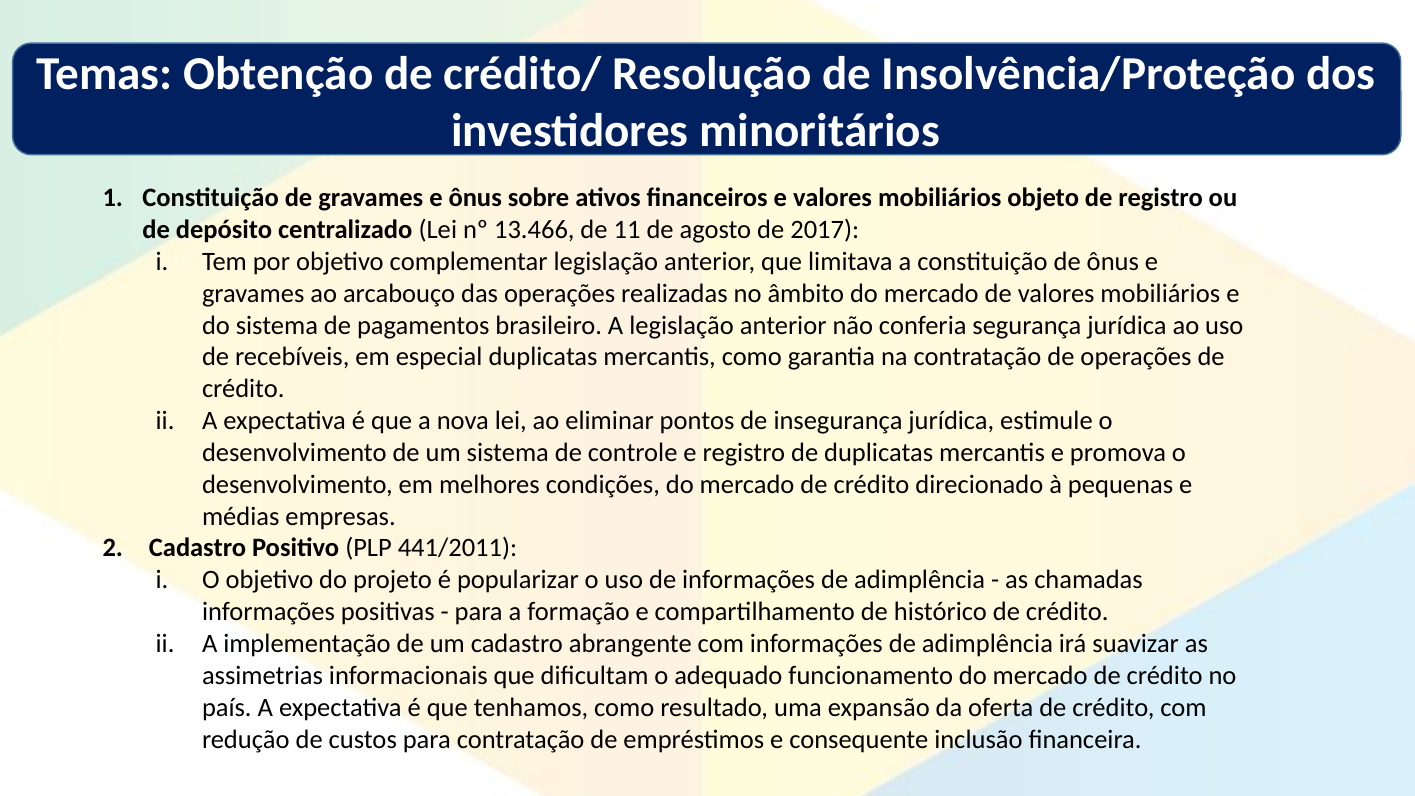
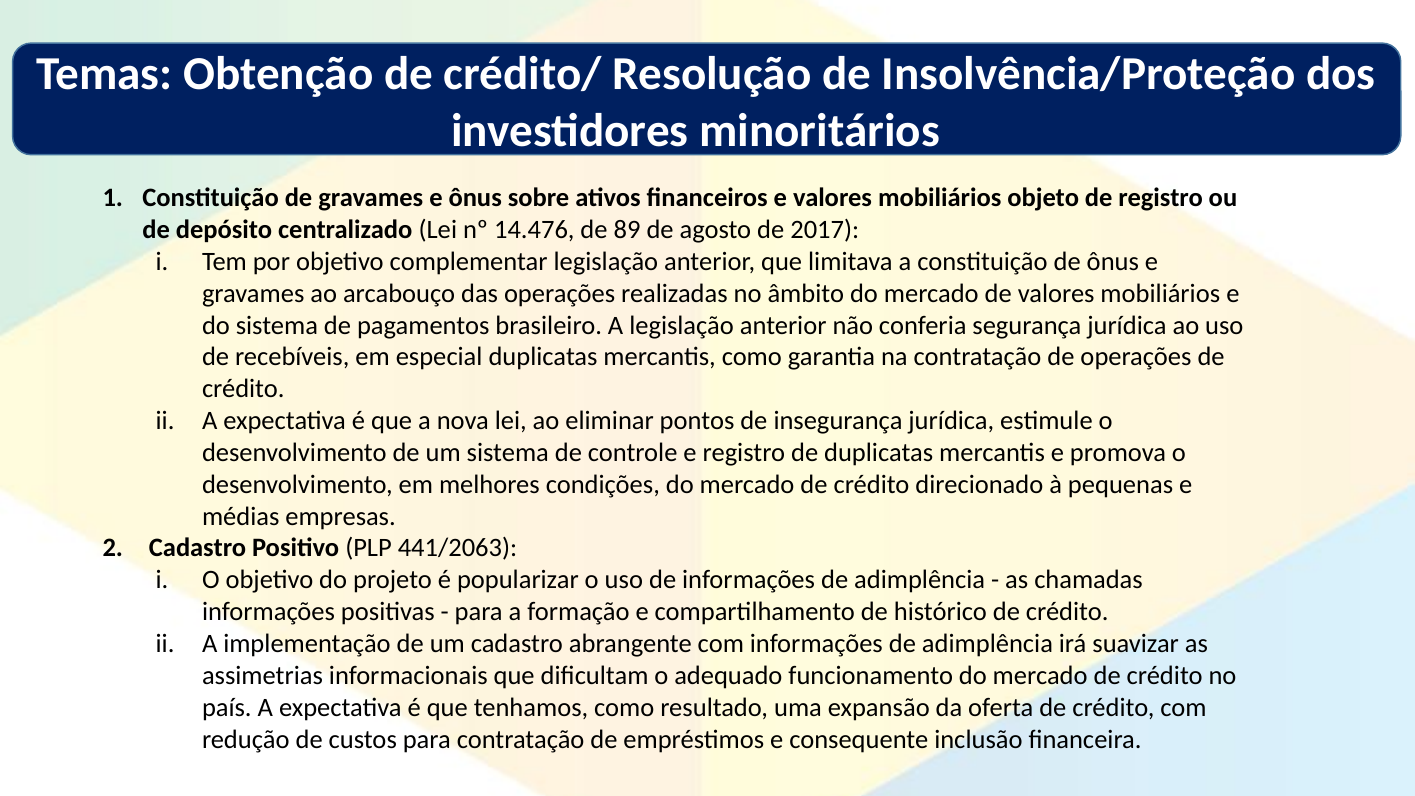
13.466: 13.466 -> 14.476 (534, 230)
11: 11 -> 89 (627, 230)
441/2011: 441/2011 -> 441/2063 (458, 548)
